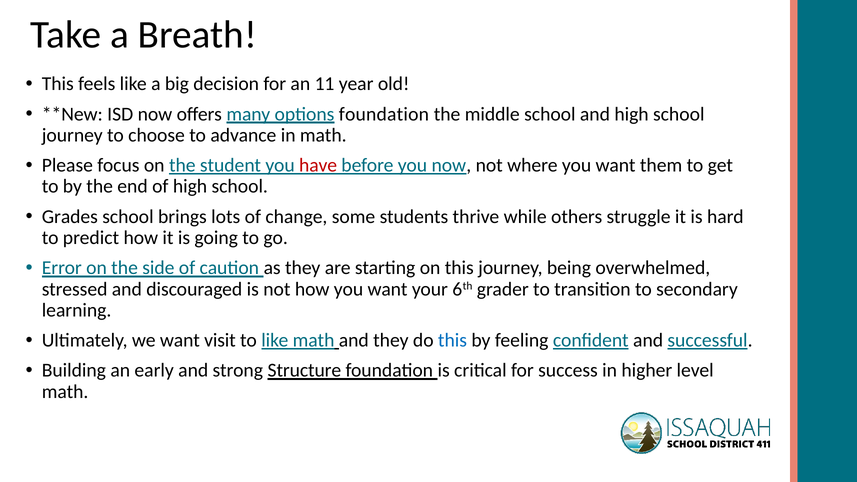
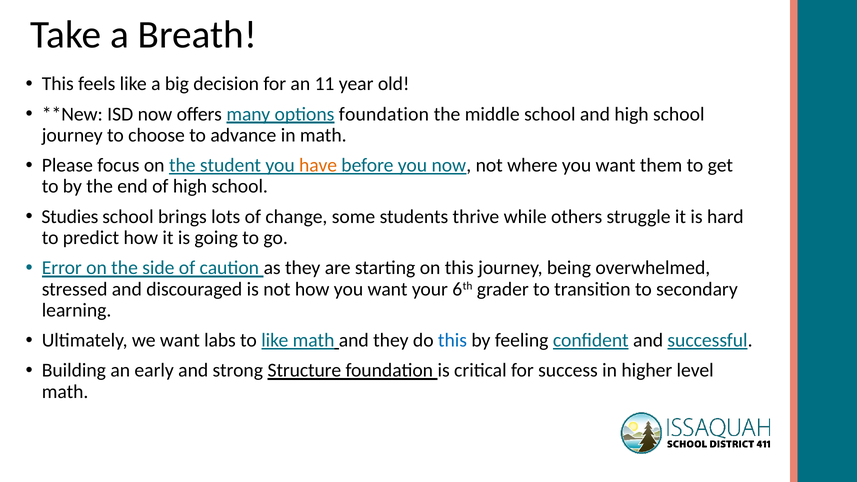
have colour: red -> orange (318, 165)
Grades: Grades -> Studies (70, 217)
visit: visit -> labs (220, 340)
